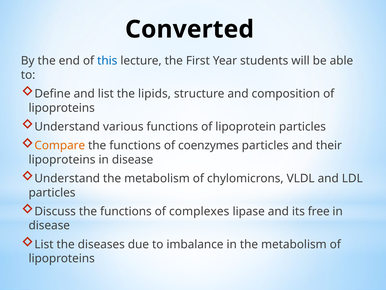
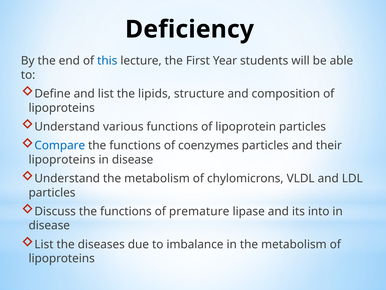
Converted: Converted -> Deficiency (190, 29)
Compare colour: orange -> blue (60, 145)
complexes: complexes -> premature (199, 211)
free: free -> into (319, 211)
